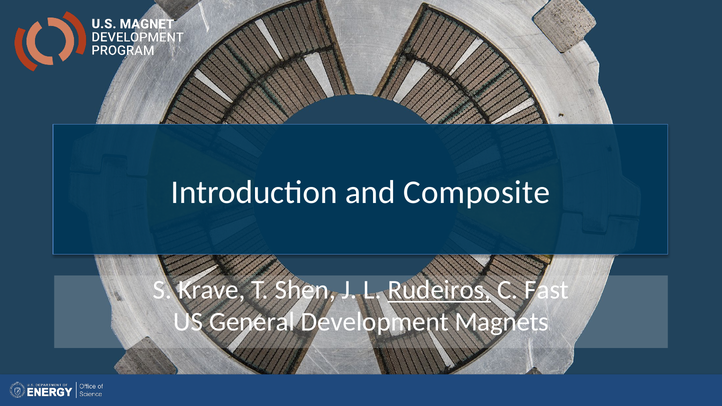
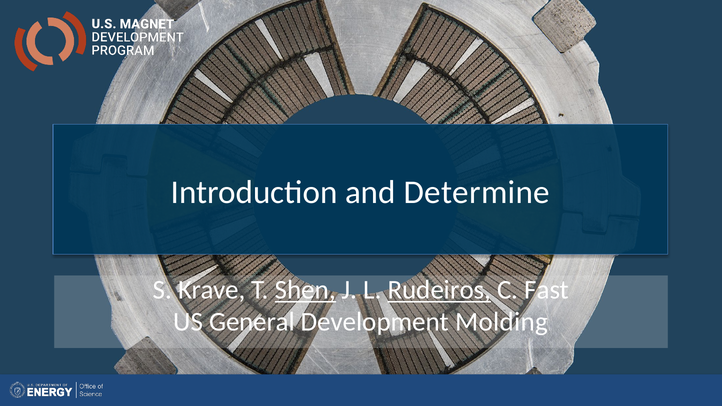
Composite: Composite -> Determine (477, 193)
Shen underline: none -> present (305, 290)
Magnets: Magnets -> Molding (502, 322)
